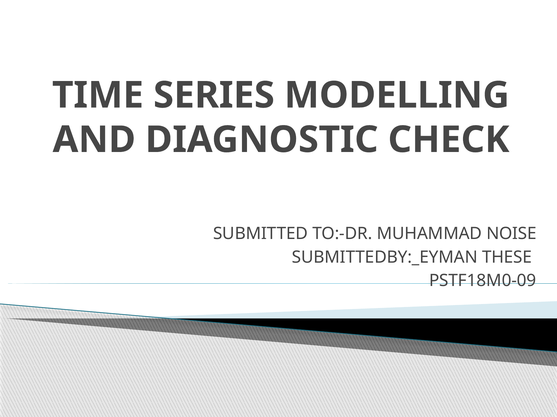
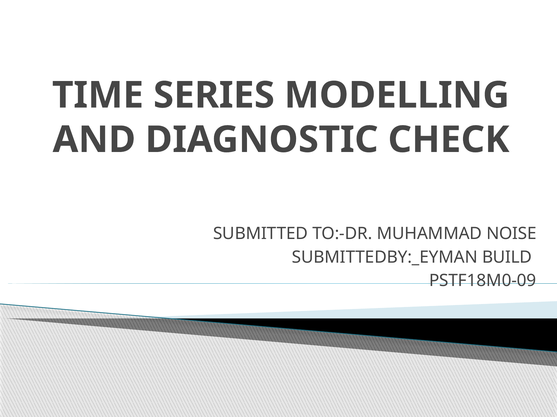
THESE: THESE -> BUILD (507, 258)
